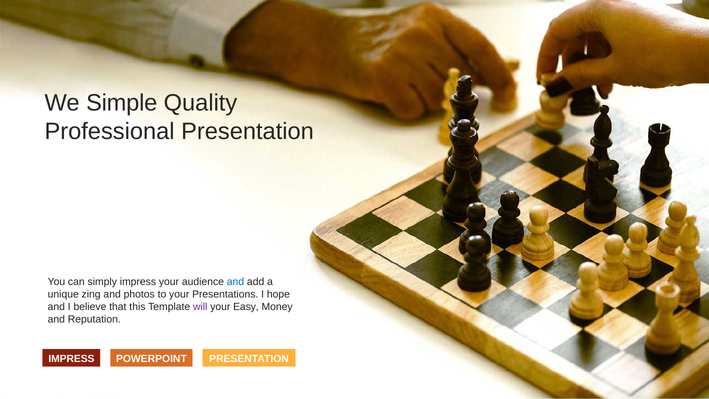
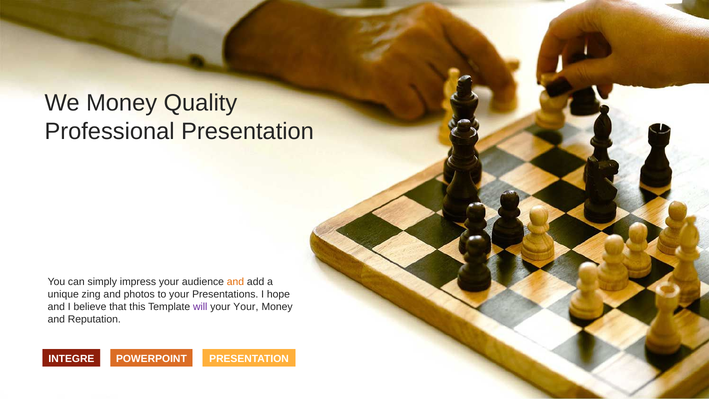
We Simple: Simple -> Money (122, 103)
and colour: blue -> orange (235, 282)
your Easy: Easy -> Your (246, 307)
IMPRESS: IMPRESS -> INTEGRE (71, 359)
